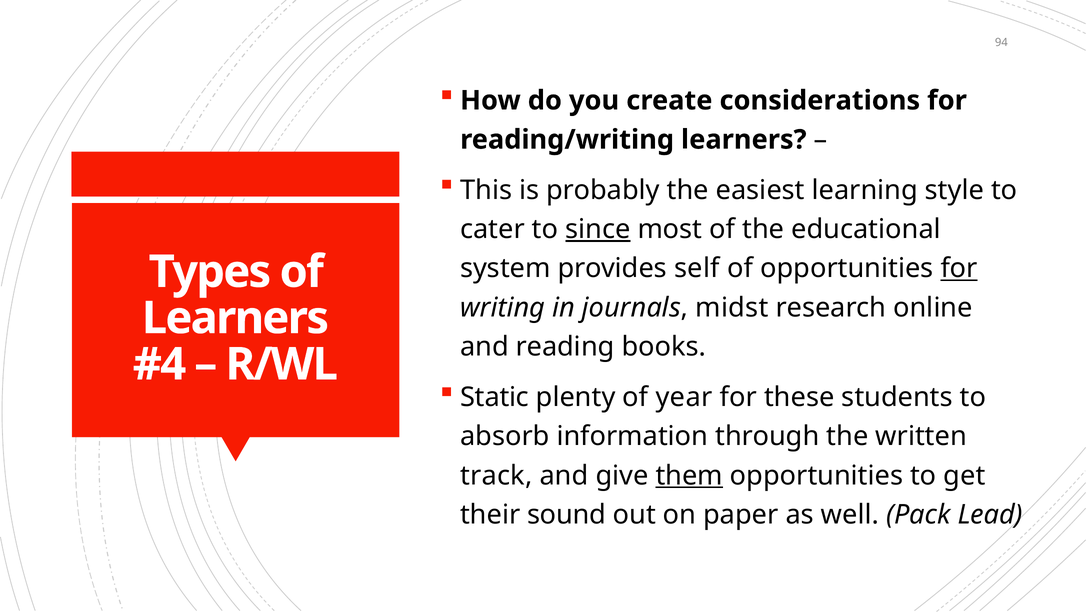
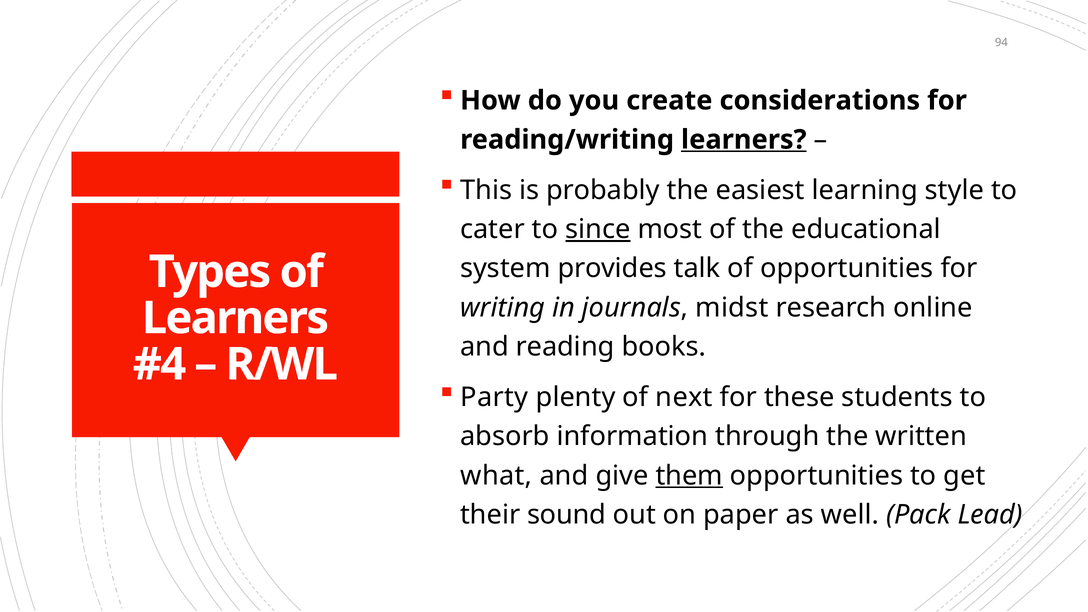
learners underline: none -> present (744, 140)
self: self -> talk (697, 268)
for underline: present -> none (959, 268)
Static: Static -> Party (494, 397)
year: year -> next (684, 397)
track: track -> what (496, 476)
